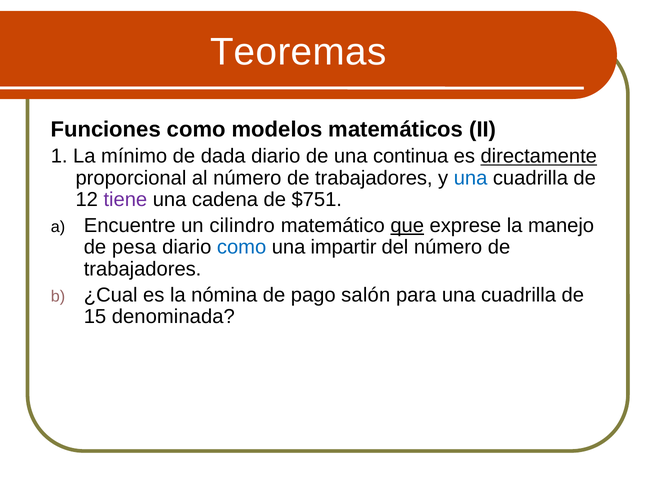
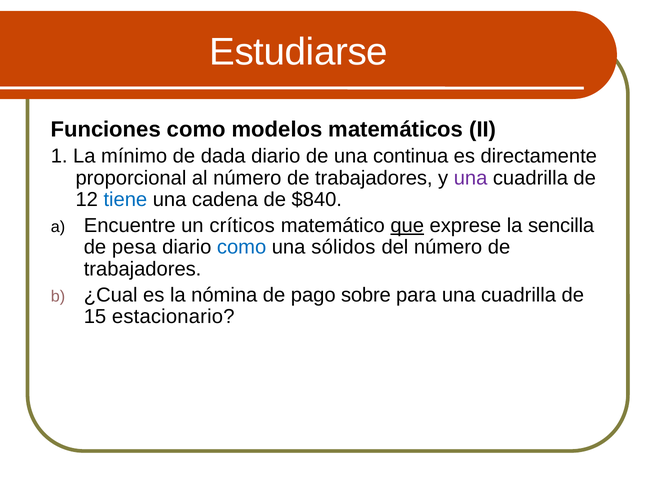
Teoremas: Teoremas -> Estudiarse (299, 52)
directamente underline: present -> none (539, 156)
una colour: blue -> purple (471, 178)
tiene colour: purple -> blue (125, 200)
$751: $751 -> $840 (317, 200)
cilindro: cilindro -> críticos (242, 226)
manejo: manejo -> sencilla (561, 226)
impartir: impartir -> sólidos (343, 248)
salón: salón -> sobre (366, 295)
denominada: denominada -> estacionario (173, 317)
